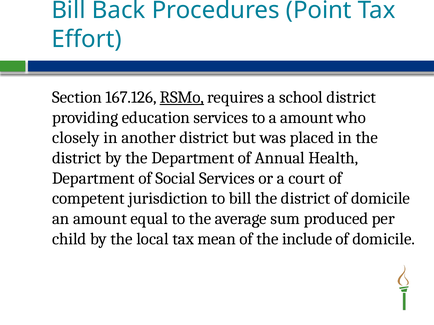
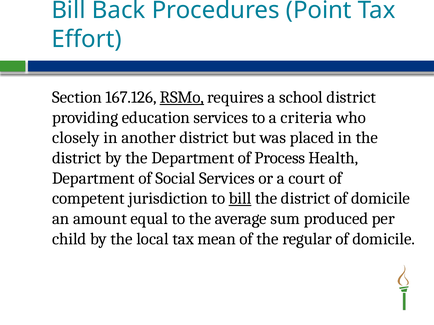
a amount: amount -> criteria (307, 118)
Annual: Annual -> Process (280, 158)
bill underline: none -> present (240, 199)
include: include -> regular (307, 239)
